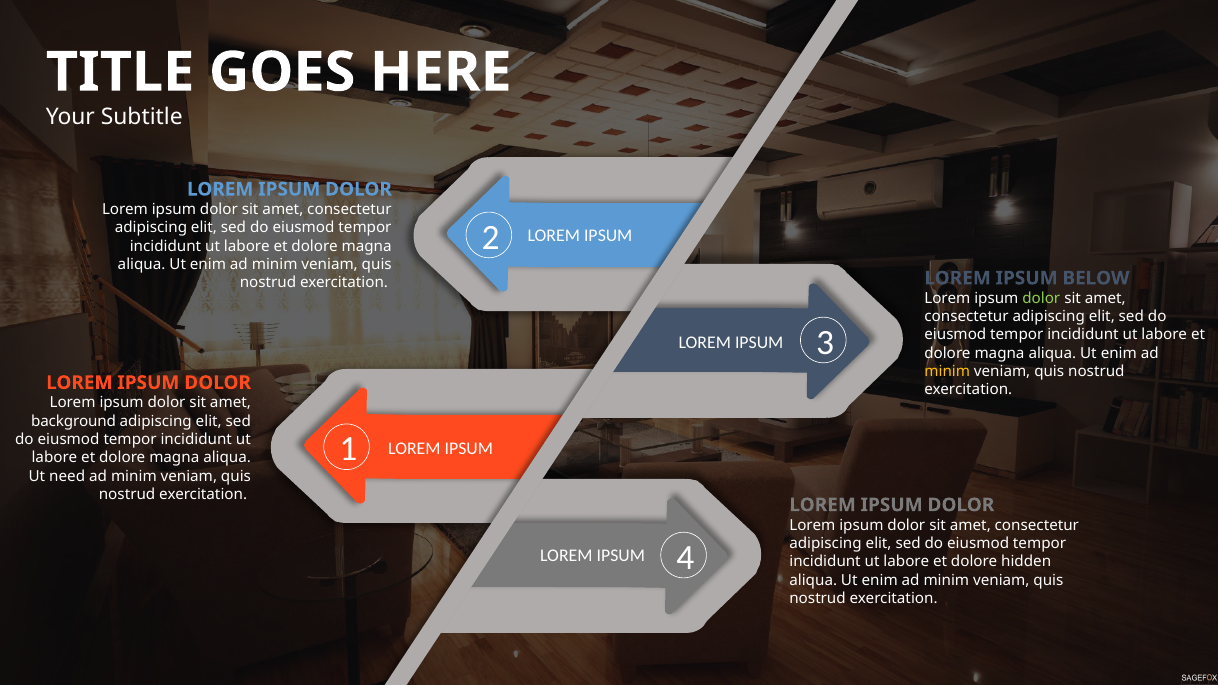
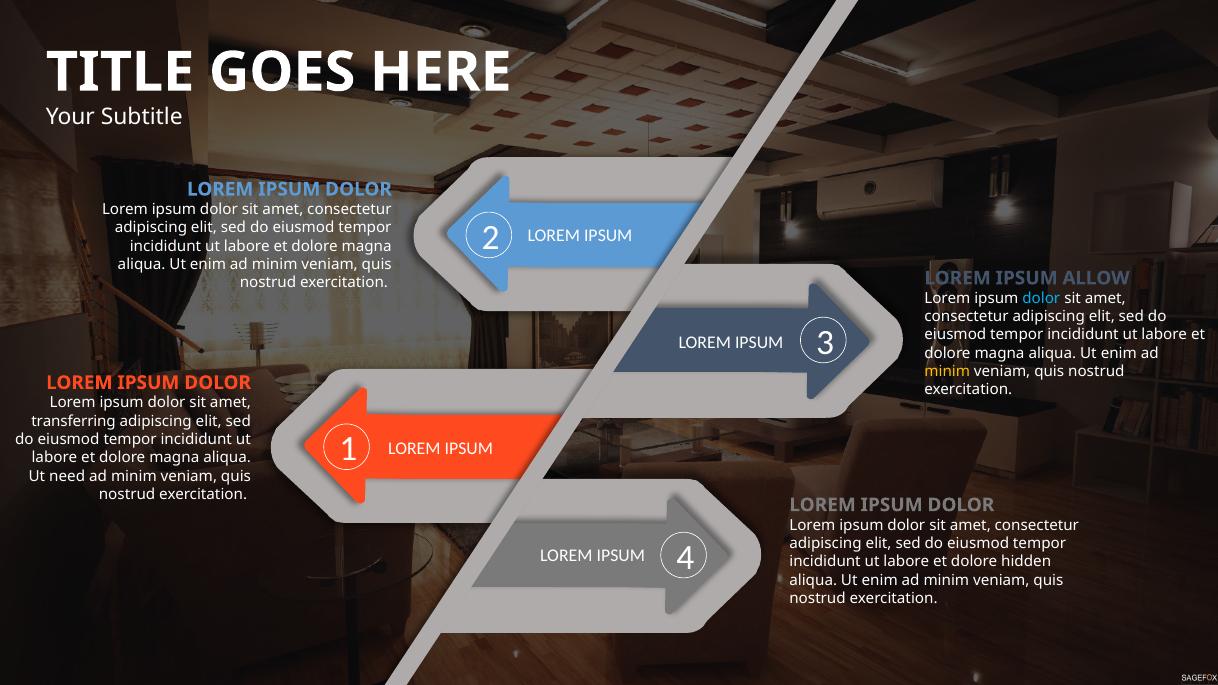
BELOW: BELOW -> ALLOW (1096, 278)
dolor colour: light green -> light blue (1041, 298)
background: background -> transferring (74, 421)
